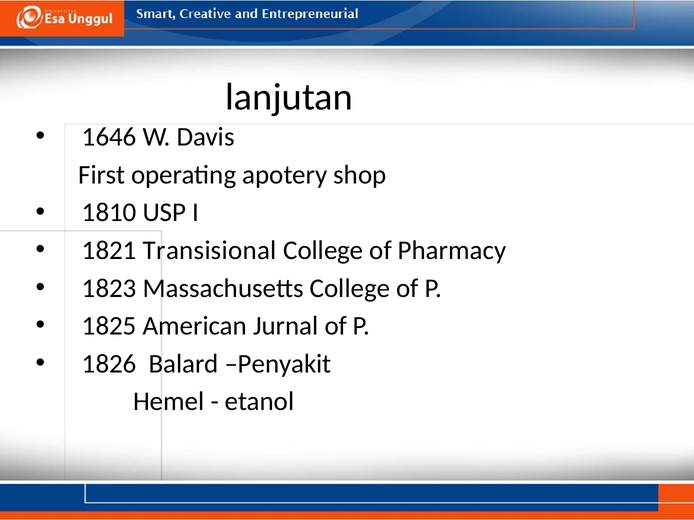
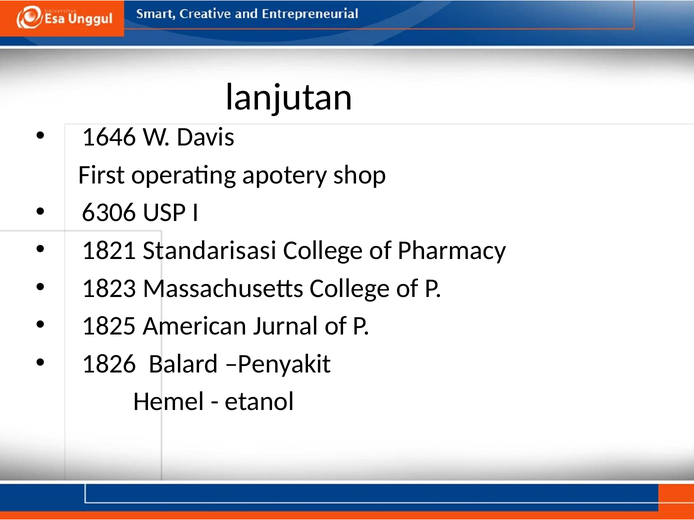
1810: 1810 -> 6306 (109, 213)
Transisional: Transisional -> Standarisasi (210, 251)
